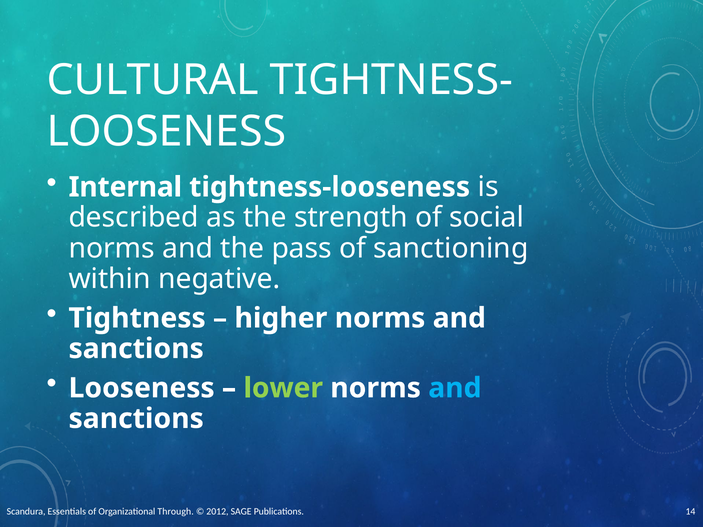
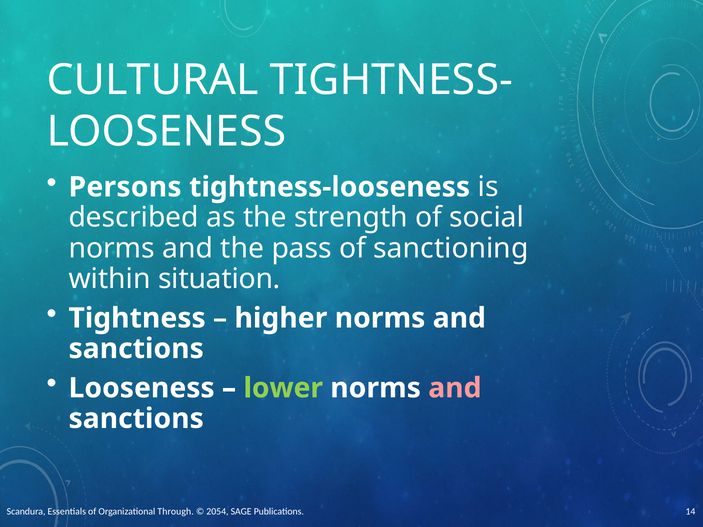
Internal: Internal -> Persons (125, 187)
negative: negative -> situation (219, 279)
and colour: light blue -> pink (455, 388)
2012: 2012 -> 2054 (217, 512)
